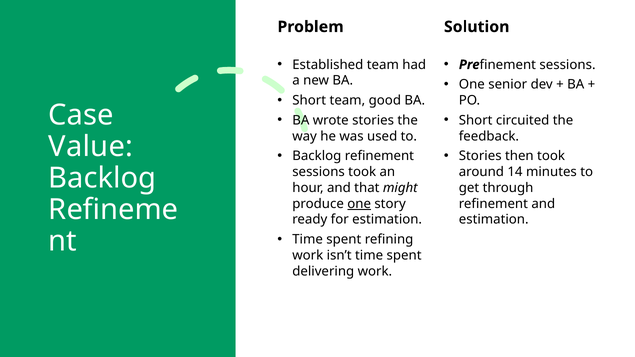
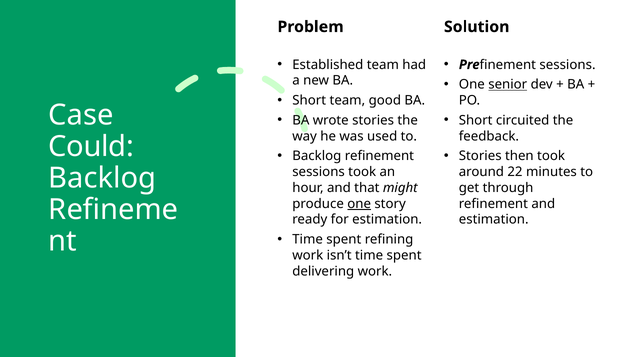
senior underline: none -> present (508, 85)
Value: Value -> Could (91, 147)
14: 14 -> 22 (515, 172)
